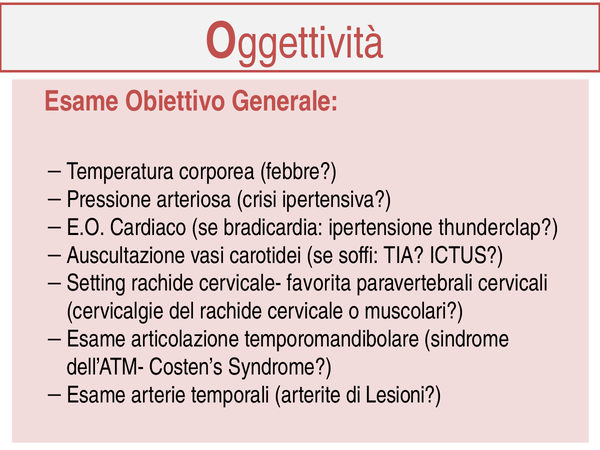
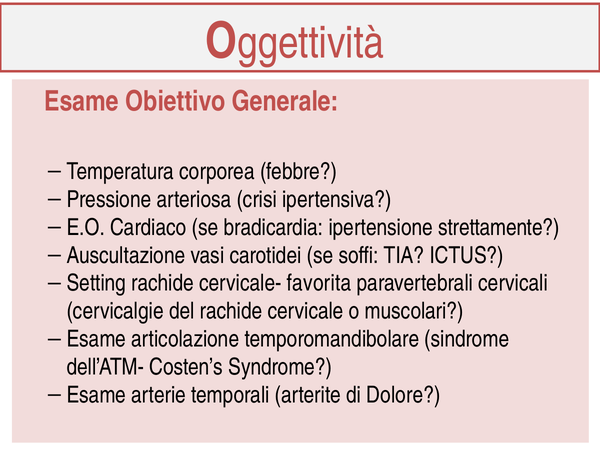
thunderclap: thunderclap -> strettamente (499, 227)
Lesioni: Lesioni -> Dolore (404, 395)
